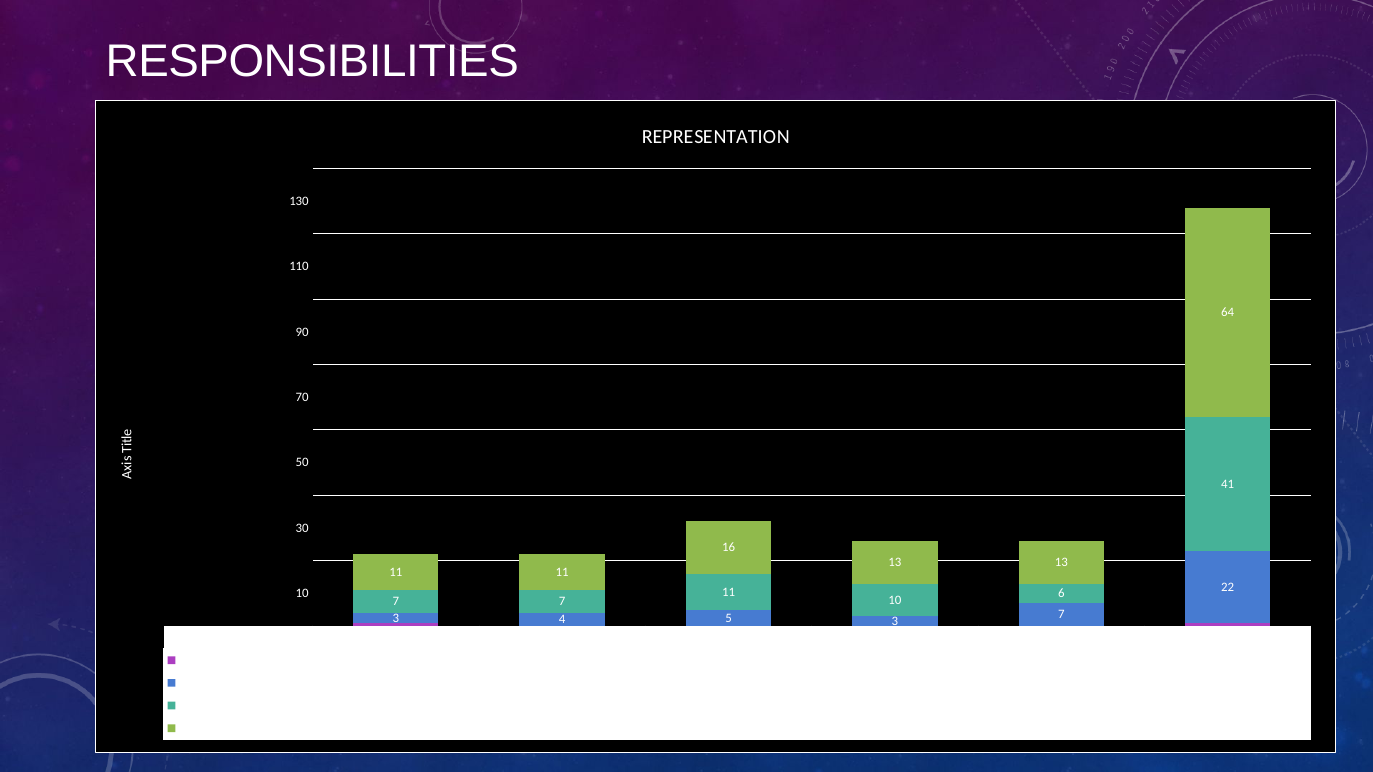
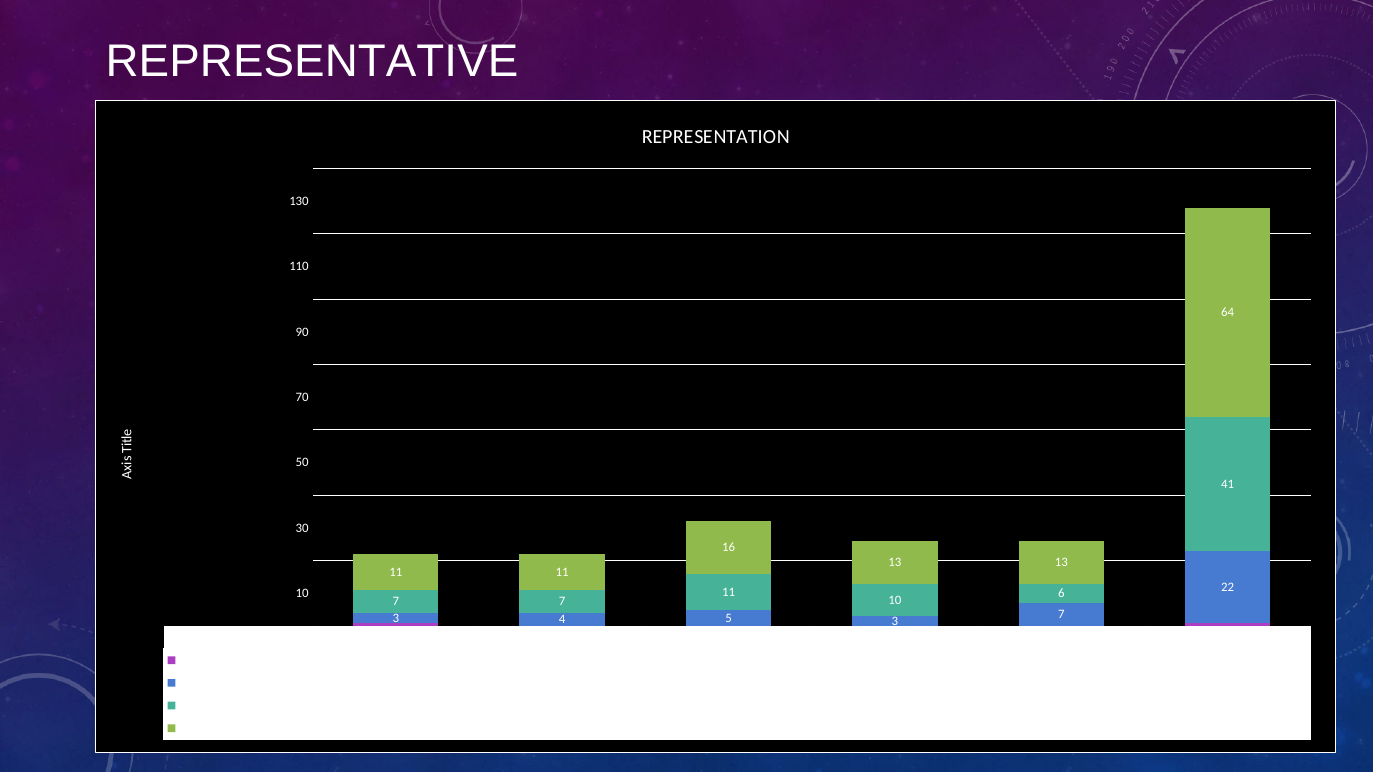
RESPONSIBILITIES: RESPONSIBILITIES -> REPRESENTATIVE (312, 61)
